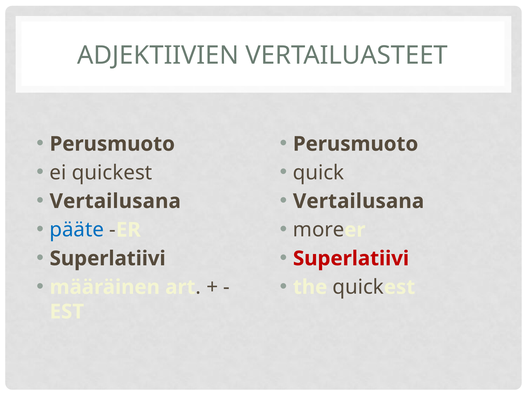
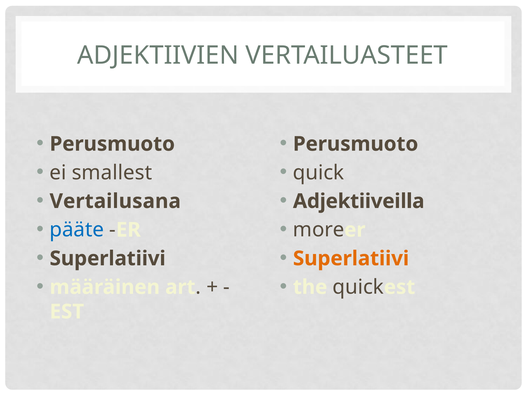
quickest: quickest -> smallest (112, 173)
Vertailusana: Vertailusana -> Adjektiiveilla (359, 201)
Superlatiivi colour: red -> orange (351, 259)
